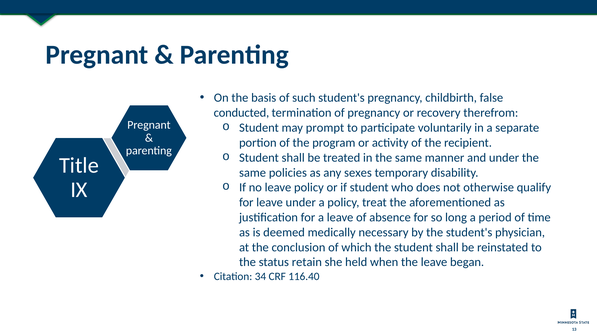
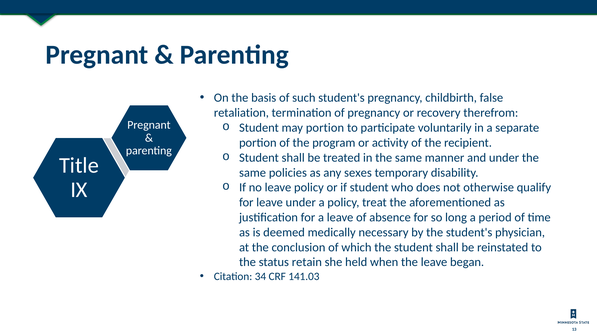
conducted: conducted -> retaliation (241, 113)
may prompt: prompt -> portion (325, 128)
116.40: 116.40 -> 141.03 (304, 276)
